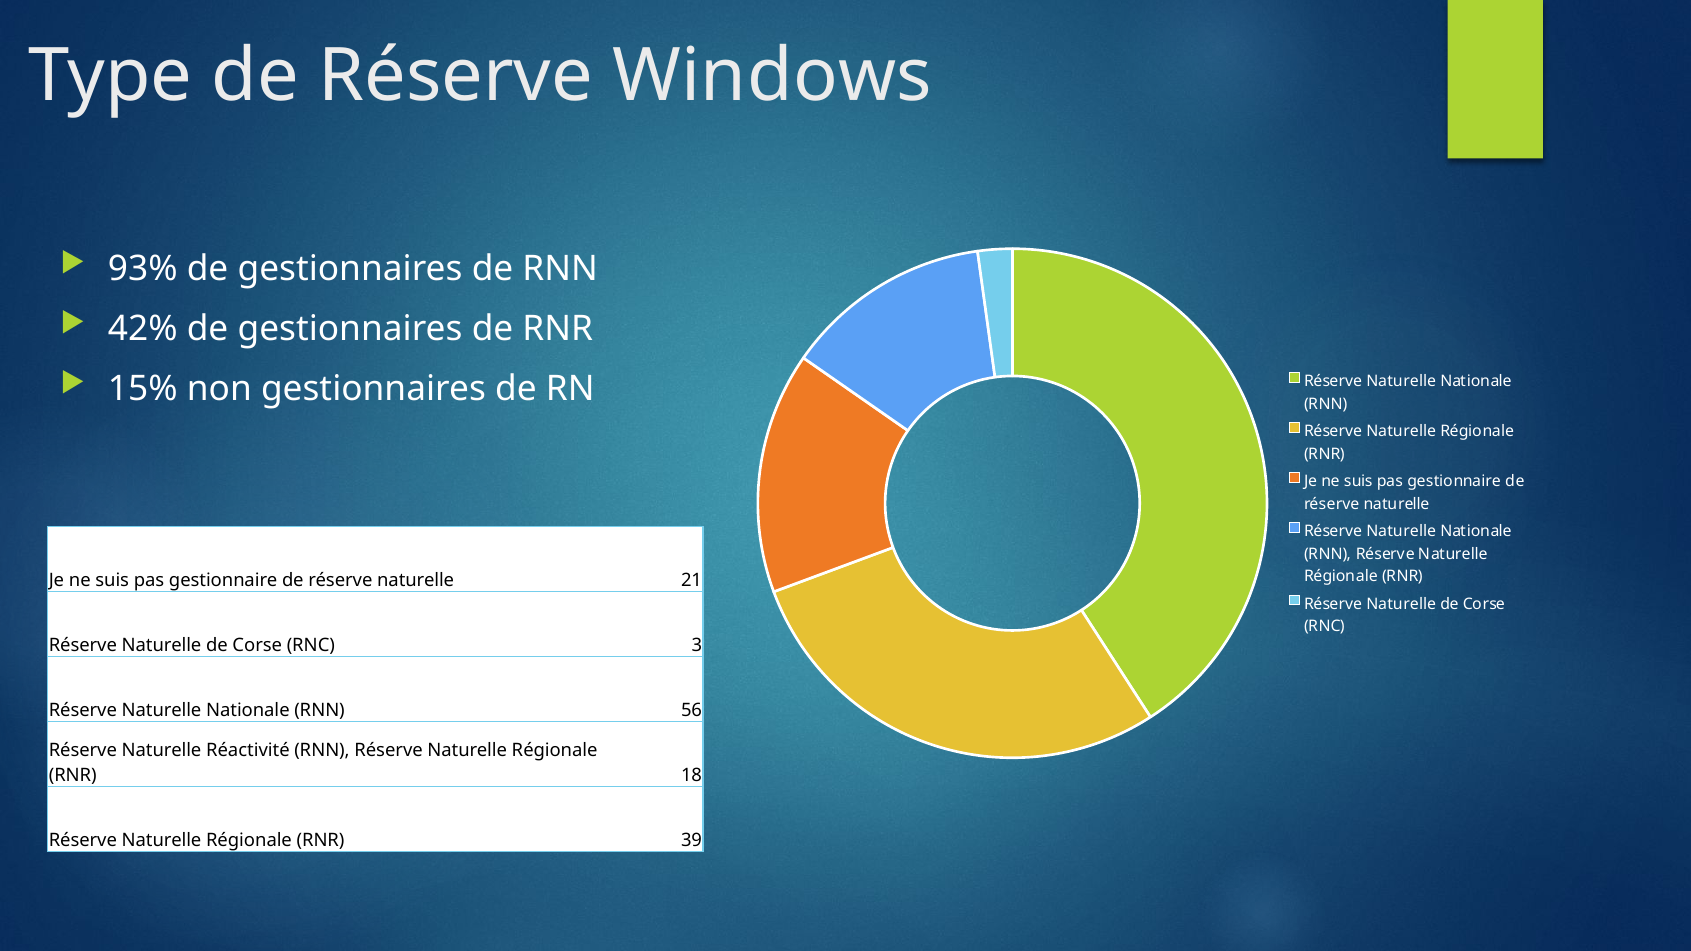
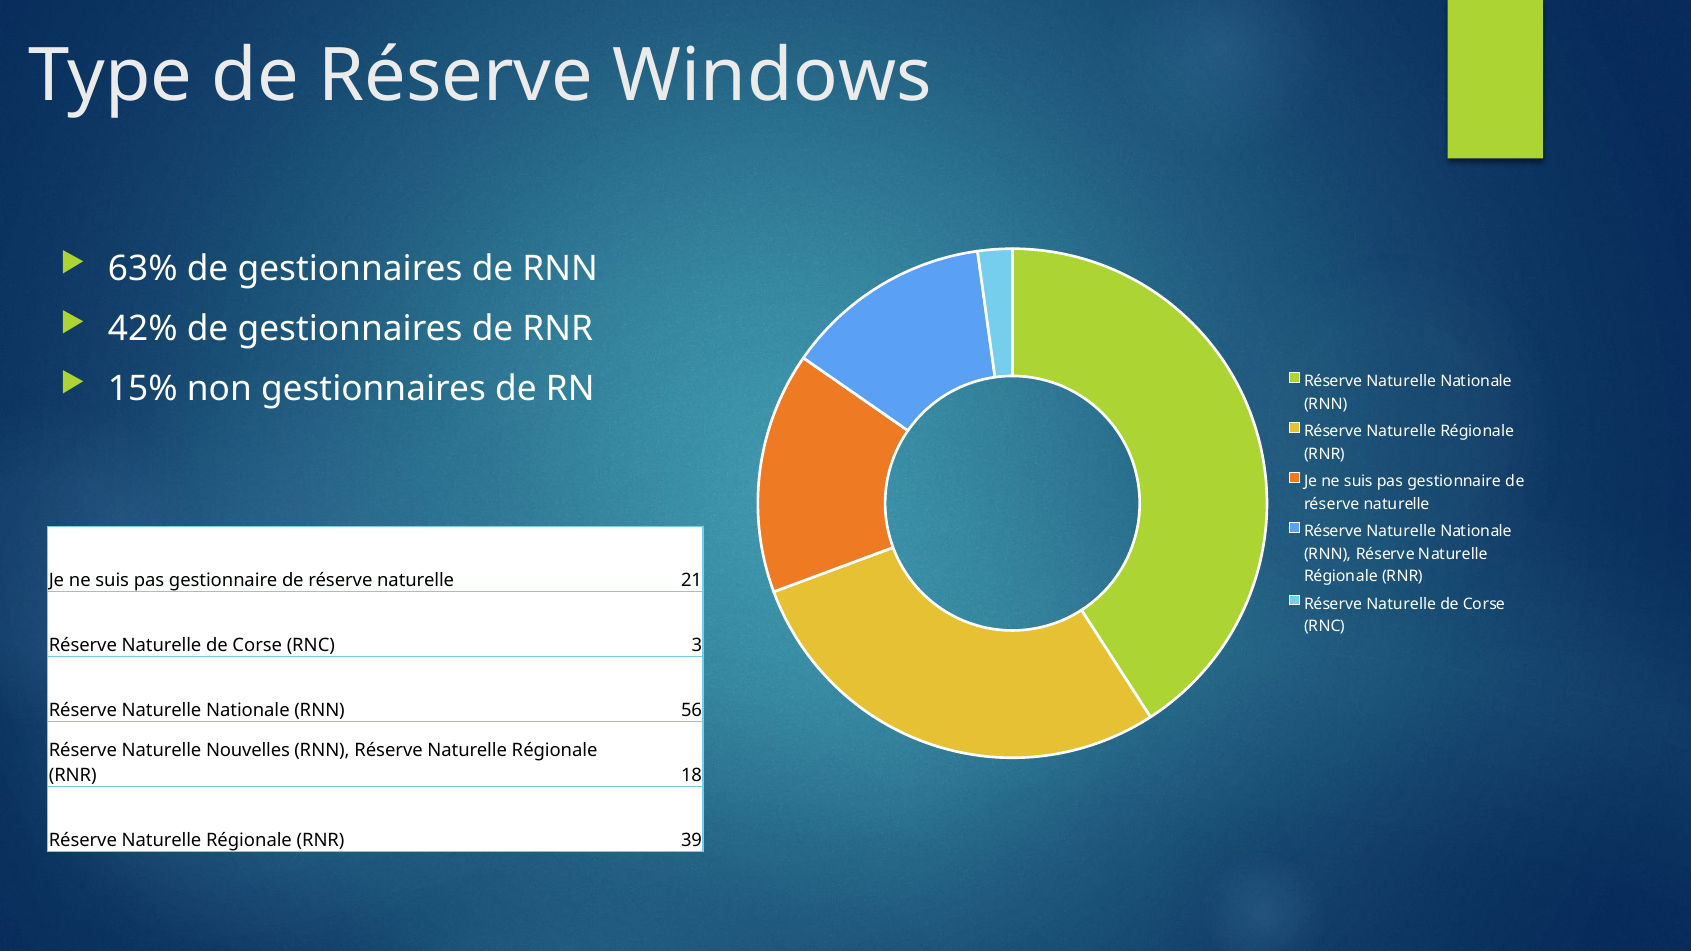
93%: 93% -> 63% (143, 269)
Réactivité: Réactivité -> Nouvelles (248, 751)
